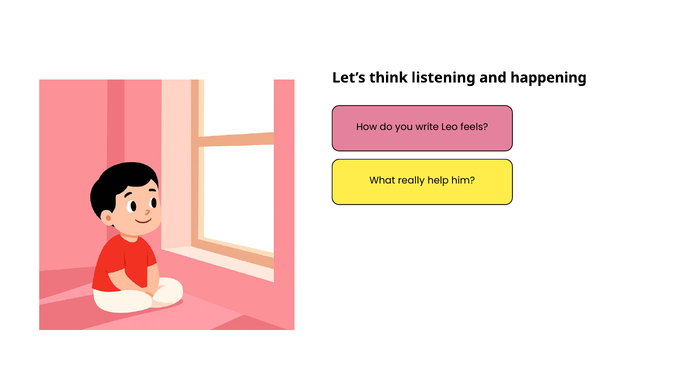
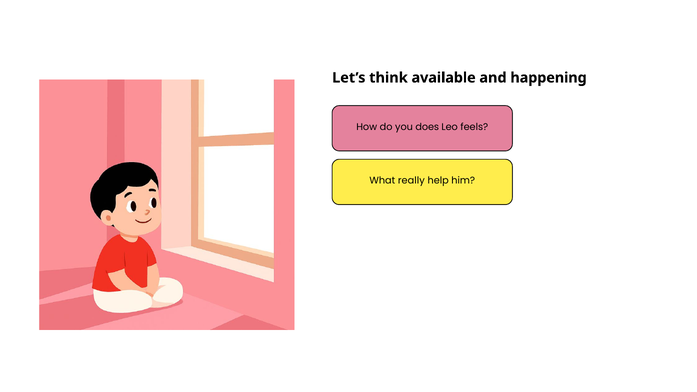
listening: listening -> available (444, 78)
write: write -> does (427, 127)
